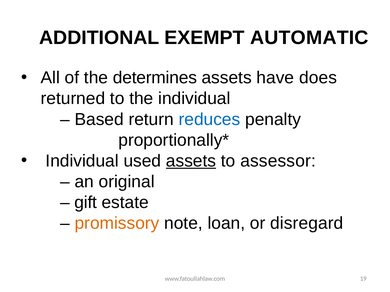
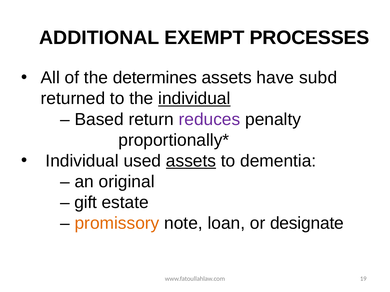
AUTOMATIC: AUTOMATIC -> PROCESSES (310, 38)
does: does -> subd (318, 78)
individual underline: none -> present (194, 99)
reduces colour: blue -> purple (209, 119)
assessor: assessor -> dementia (278, 161)
disregard: disregard -> designate (307, 224)
